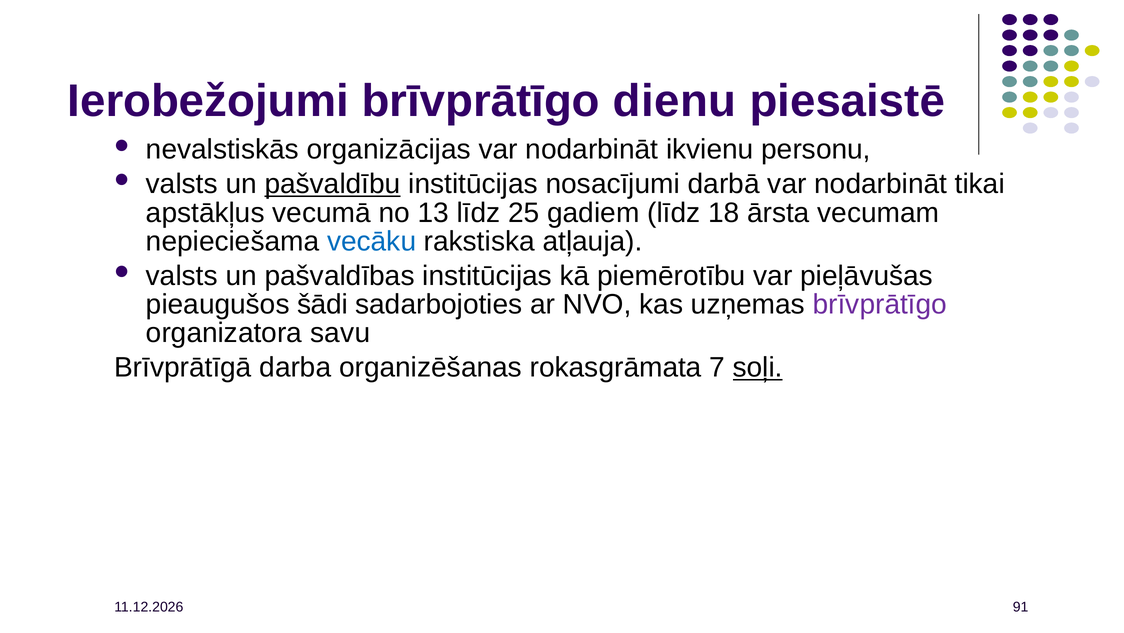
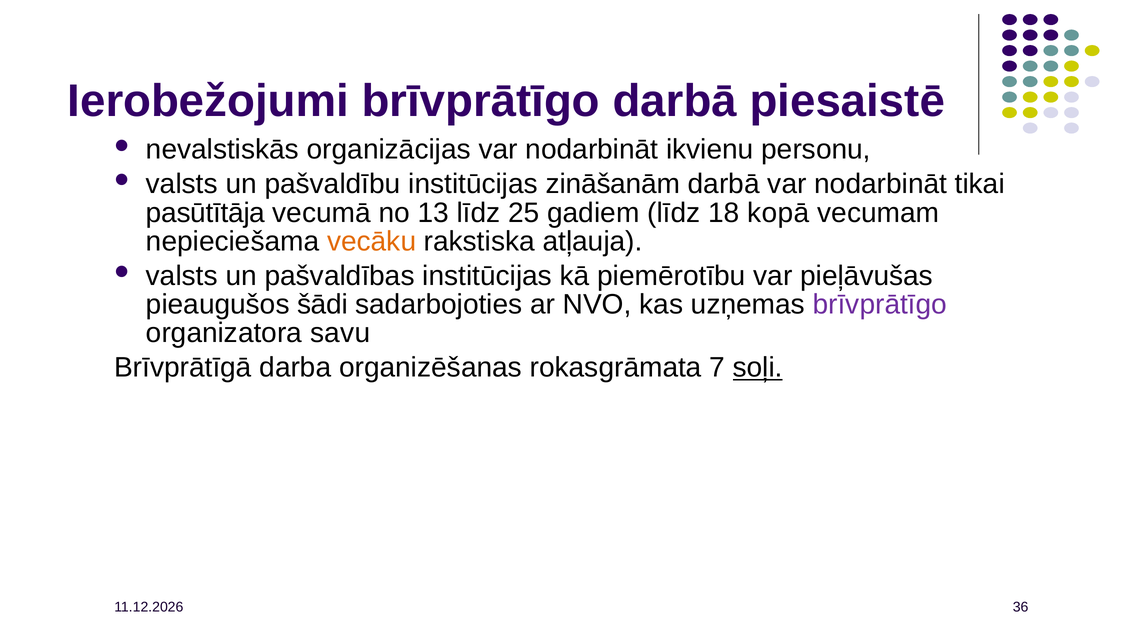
brīvprātīgo dienu: dienu -> darbā (675, 101)
pašvaldību underline: present -> none (333, 184)
nosacījumi: nosacījumi -> zināšanām (613, 184)
apstākļus: apstākļus -> pasūtītāja (205, 213)
ārsta: ārsta -> kopā (778, 213)
vecāku colour: blue -> orange (372, 241)
91: 91 -> 36 (1021, 607)
